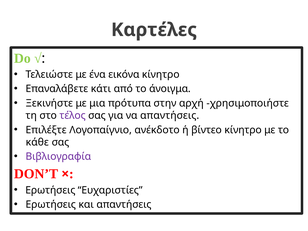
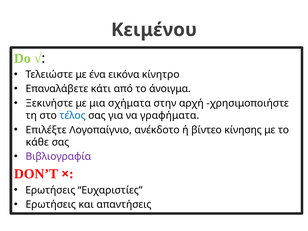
Καρτέλες: Καρτέλες -> Κειμένου (154, 30)
πρότυπα: πρότυπα -> σχήματα (129, 103)
τέλος colour: purple -> blue (73, 116)
να απαντήσεις: απαντήσεις -> γραφήματα (170, 116)
βίντεο κίνητρο: κίνητρο -> κίνησης (243, 130)
